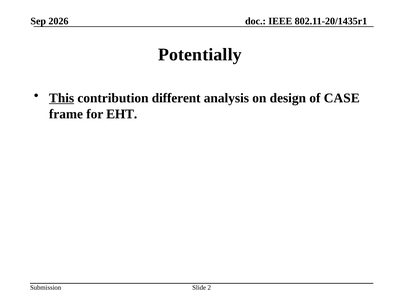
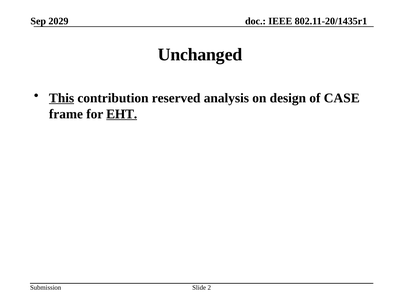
2026: 2026 -> 2029 (58, 21)
Potentially: Potentially -> Unchanged (200, 55)
different: different -> reserved (176, 98)
EHT underline: none -> present (122, 114)
